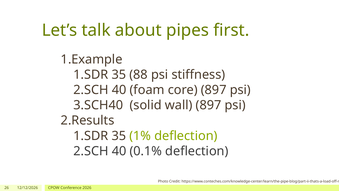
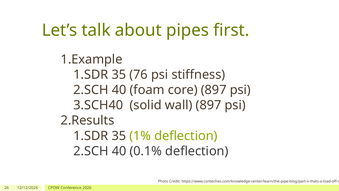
88: 88 -> 76 (139, 75)
